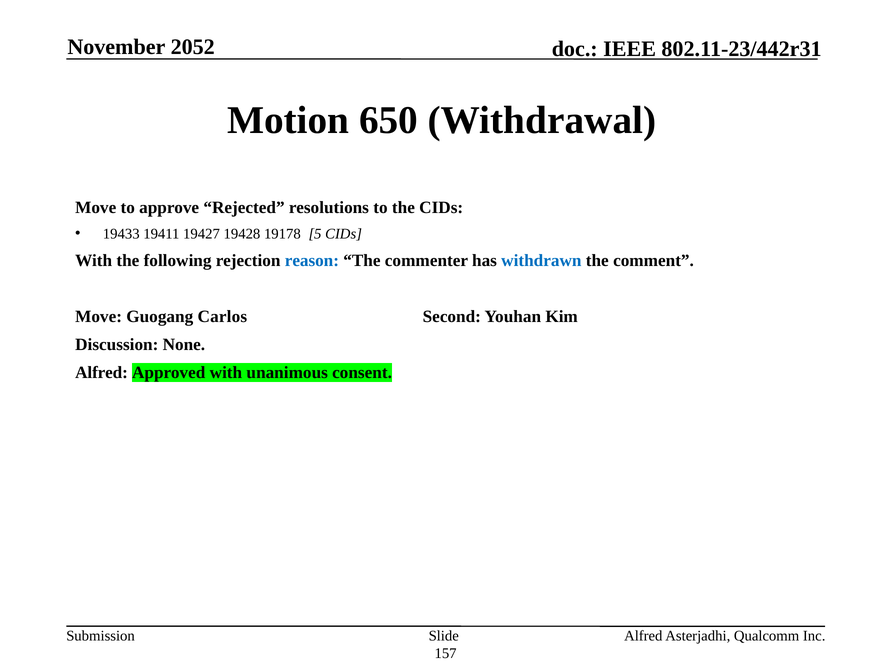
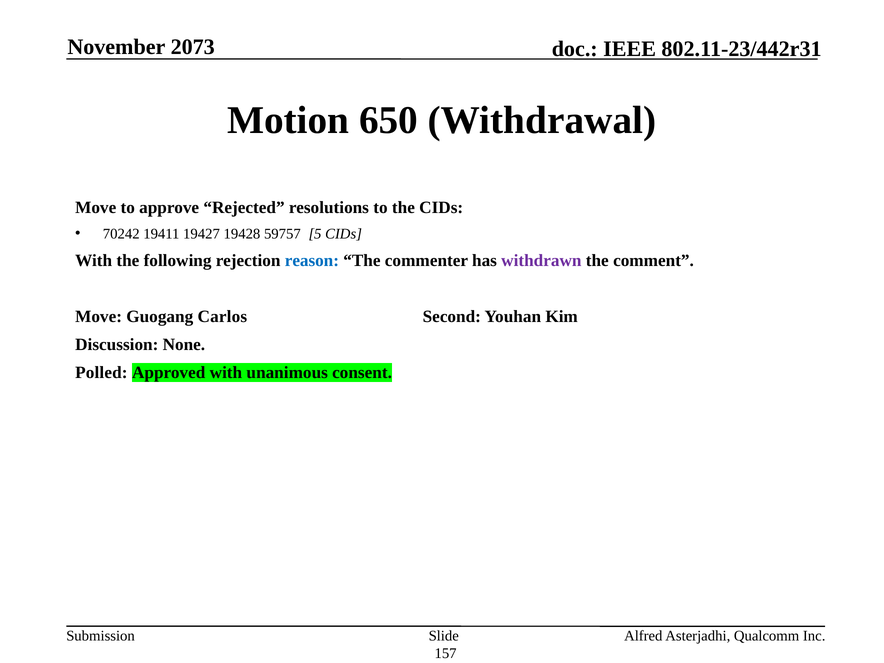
2052: 2052 -> 2073 (193, 47)
19433: 19433 -> 70242 (121, 234)
19178: 19178 -> 59757 (282, 234)
withdrawn colour: blue -> purple (541, 261)
Alfred: Alfred -> Polled (101, 373)
